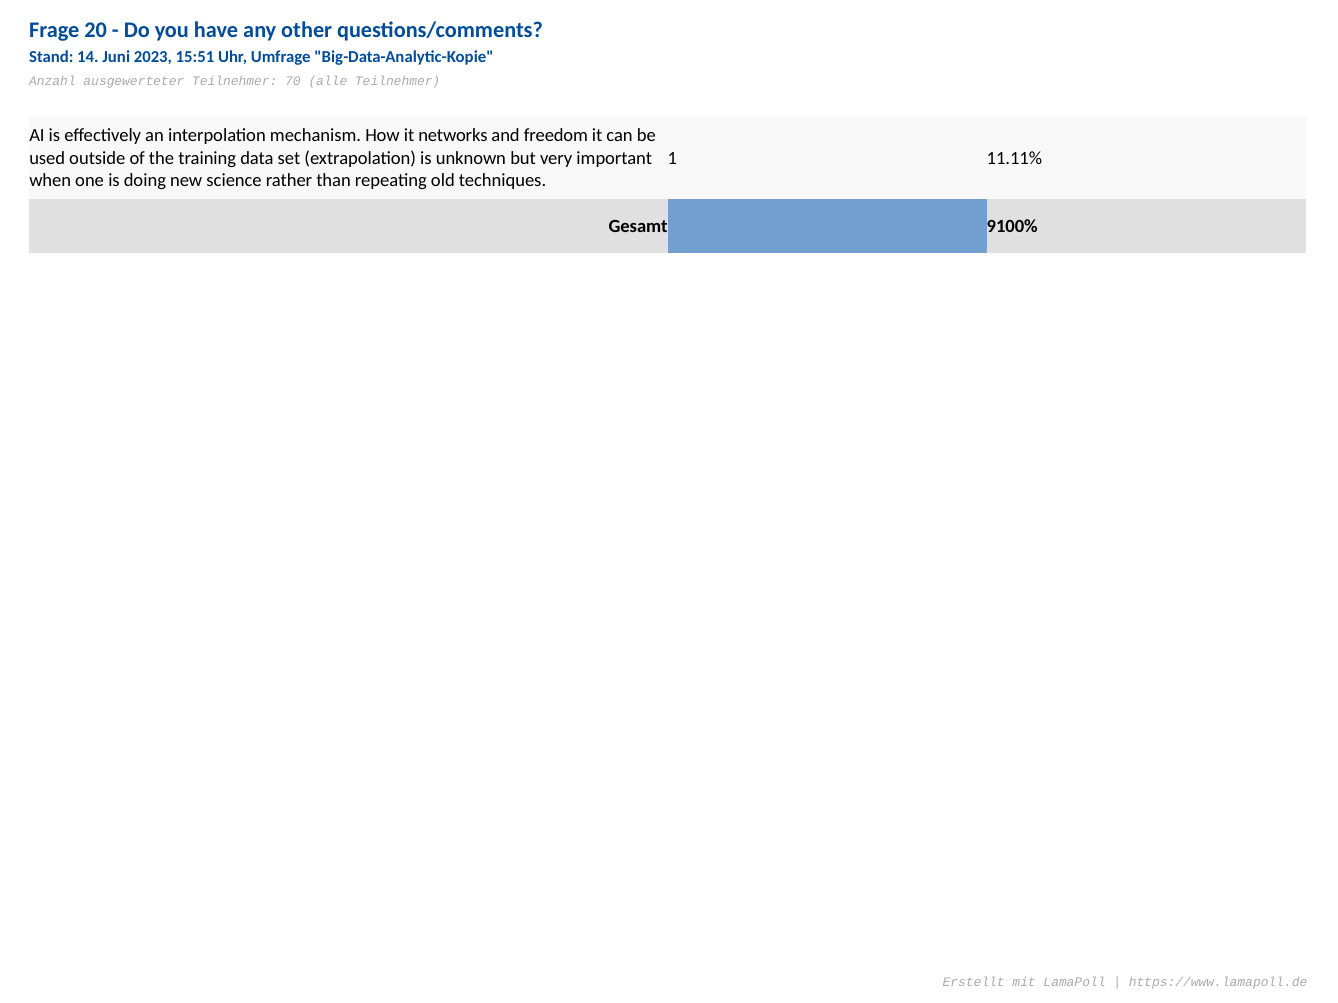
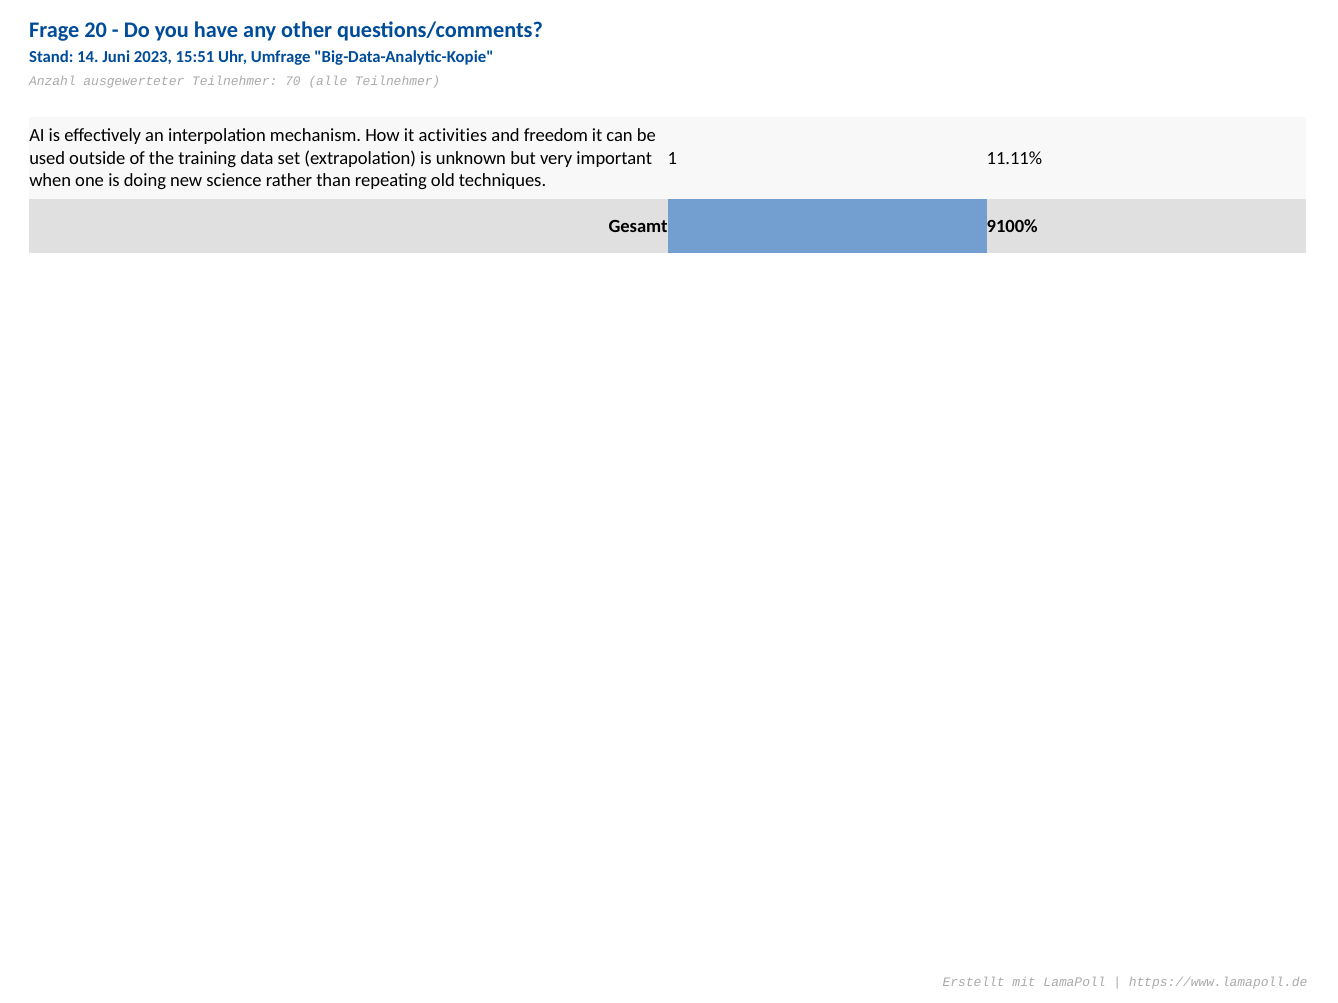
networks: networks -> activities (453, 136)
